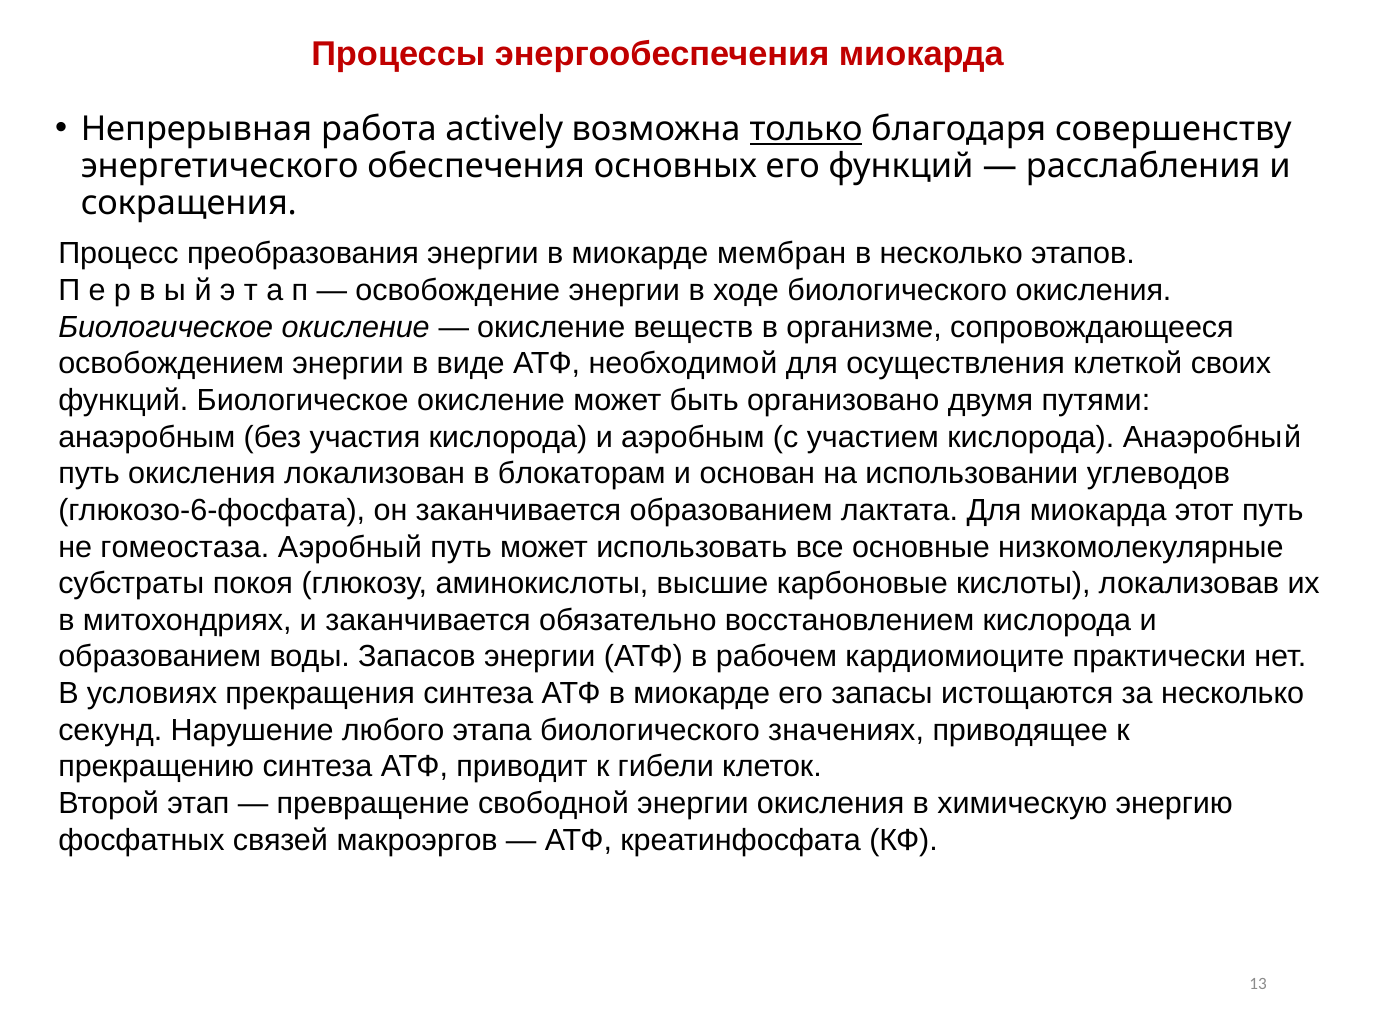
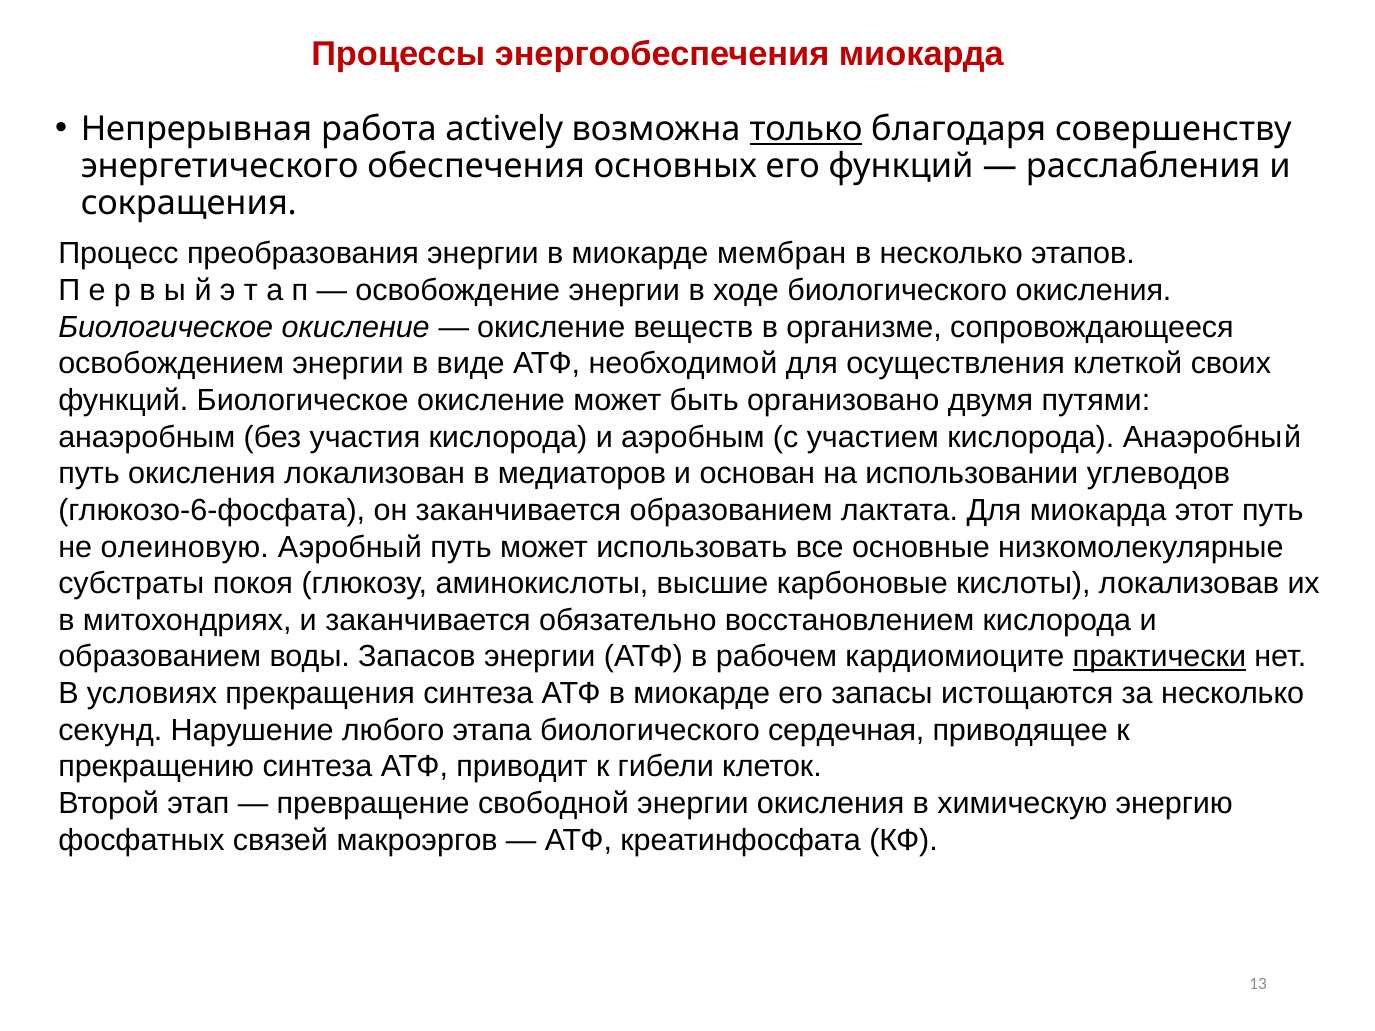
блокаторам: блокаторам -> медиаторов (582, 474)
гомеостаза: гомеостаза -> олеиновую (185, 547)
практически underline: none -> present (1159, 657)
значениях: значениях -> сердечная (846, 730)
